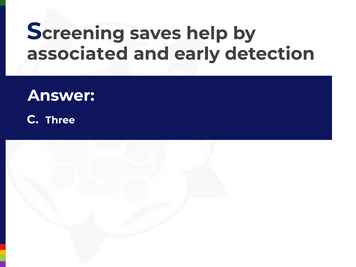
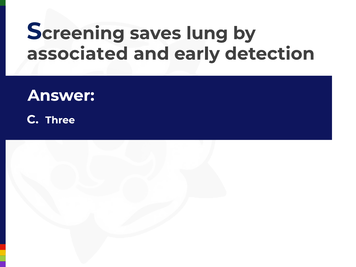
help: help -> lung (207, 33)
